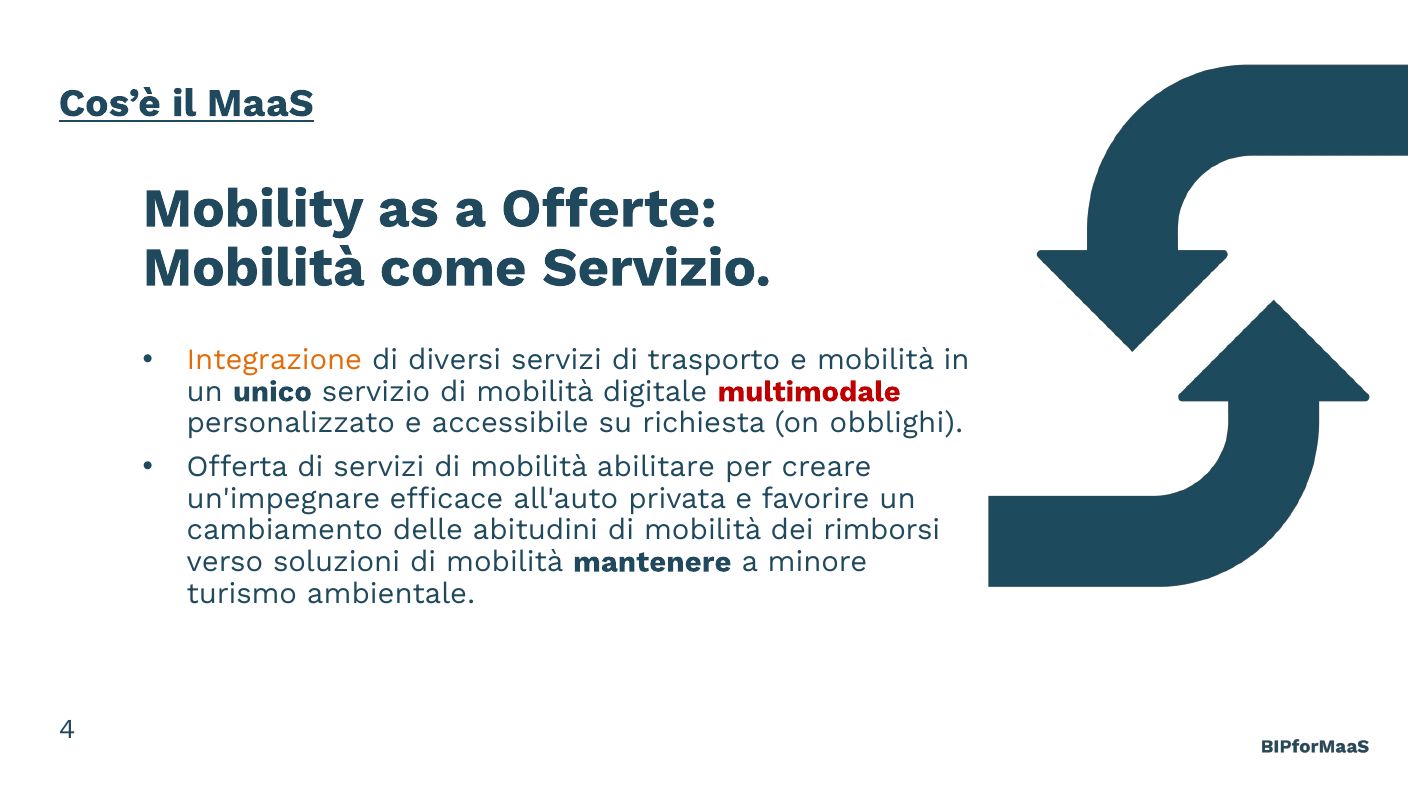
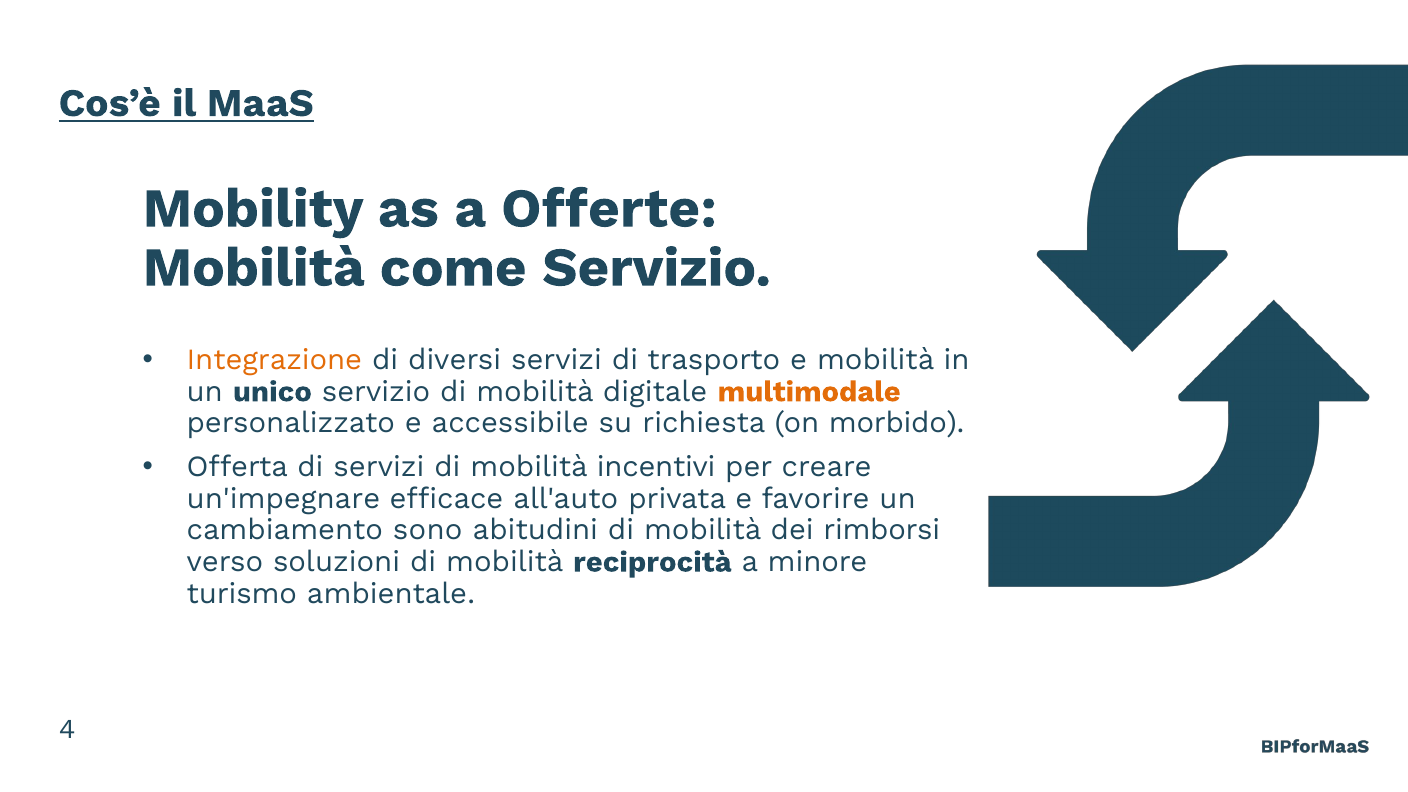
multimodale colour: red -> orange (809, 392)
obblighi: obblighi -> morbido (897, 423)
abilitare: abilitare -> incentivi (656, 467)
delle: delle -> sono (428, 530)
mantenere: mantenere -> reciprocità (652, 562)
